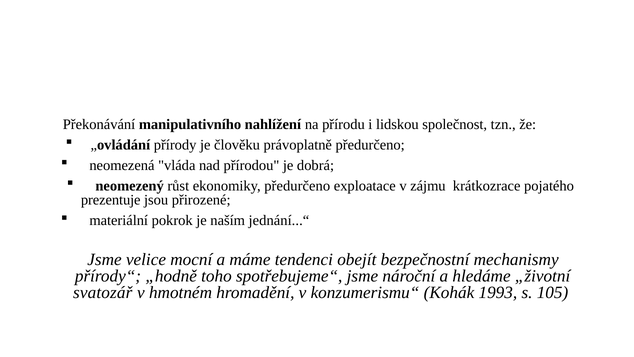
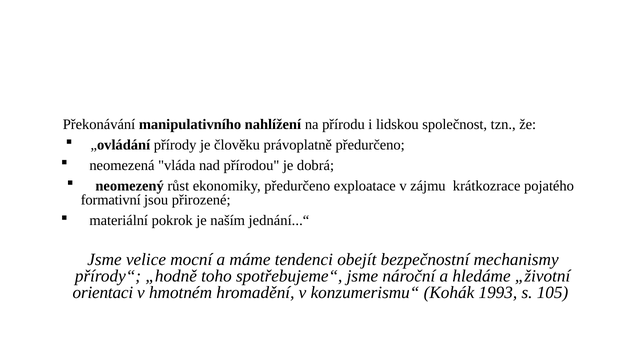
prezentuje: prezentuje -> formativní (111, 200)
svatozář: svatozář -> orientaci (103, 292)
